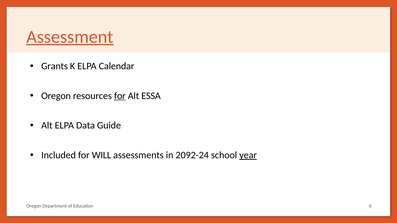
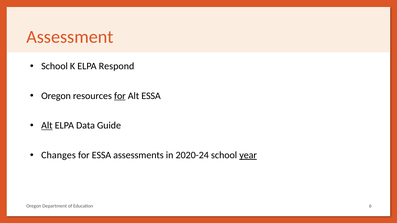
Assessment underline: present -> none (70, 37)
Grants: Grants -> School (55, 66)
Calendar: Calendar -> Respond (117, 66)
Alt underline: none -> present (47, 126)
Included: Included -> Changes (58, 155)
for WILL: WILL -> ESSA (101, 155)
2092-24: 2092-24 -> 2020-24 (192, 155)
